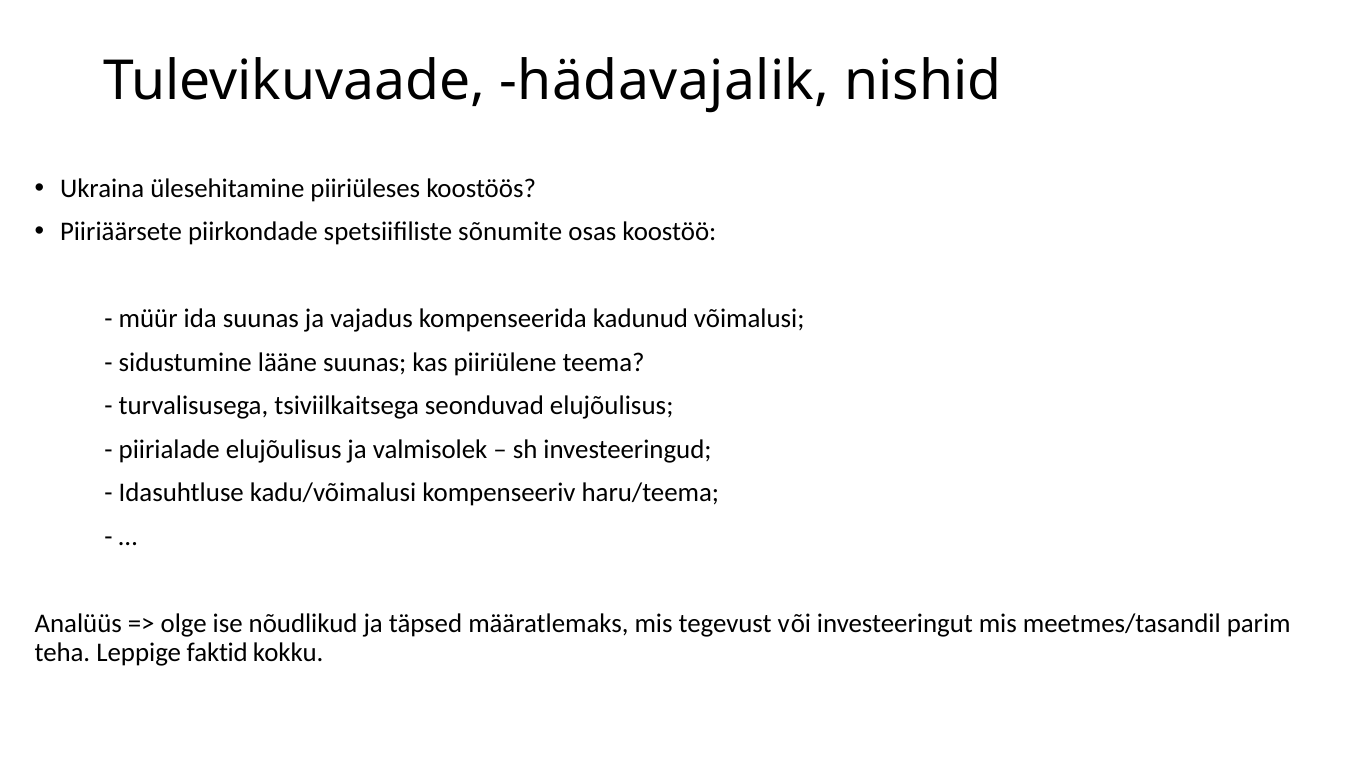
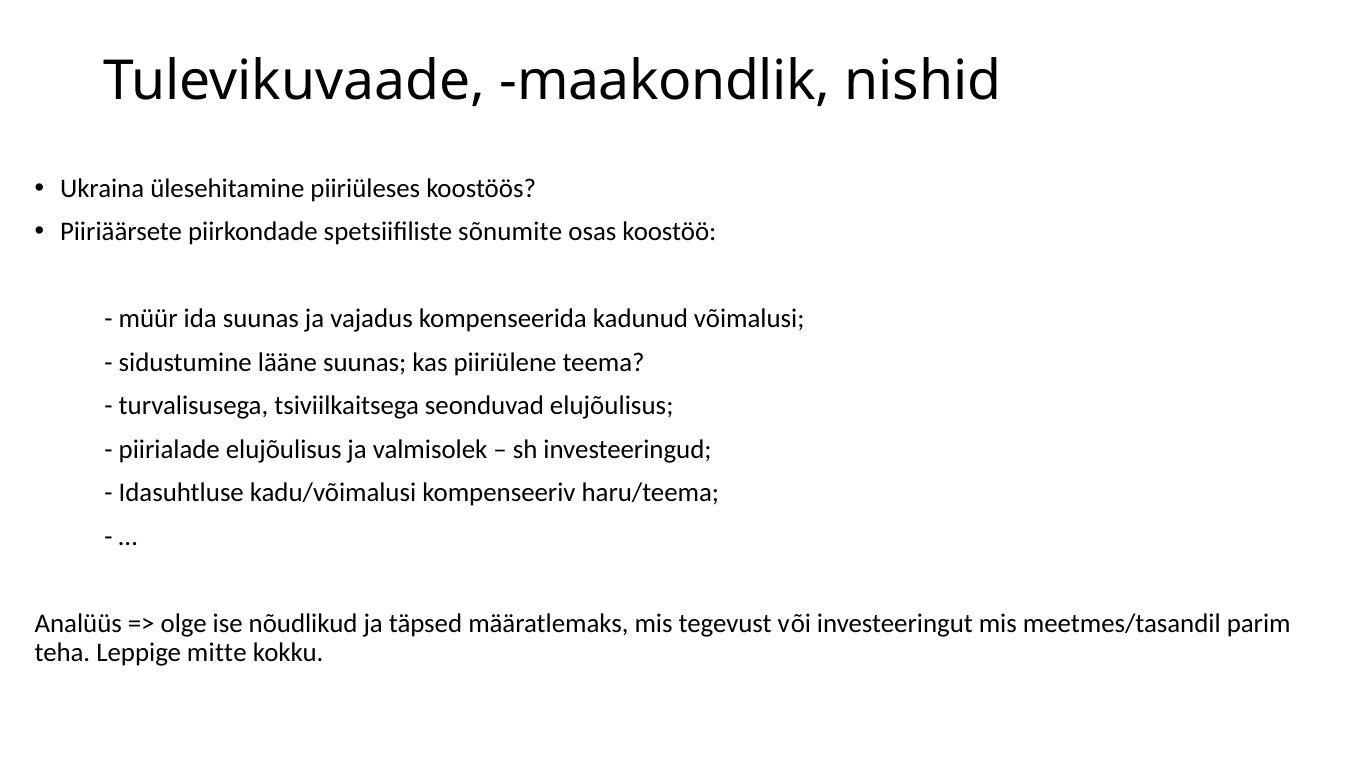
hädavajalik: hädavajalik -> maakondlik (665, 82)
faktid: faktid -> mitte (217, 653)
